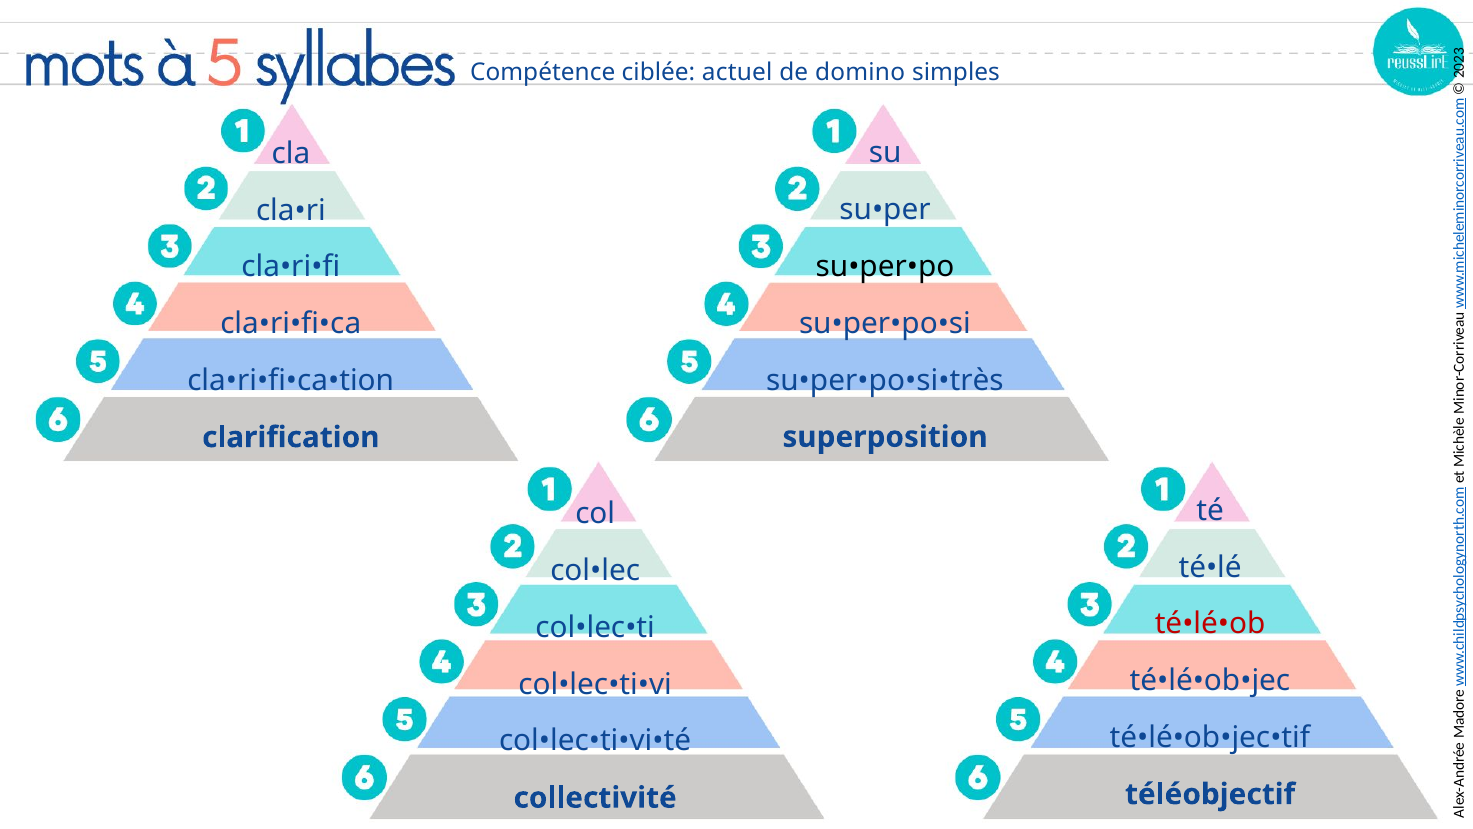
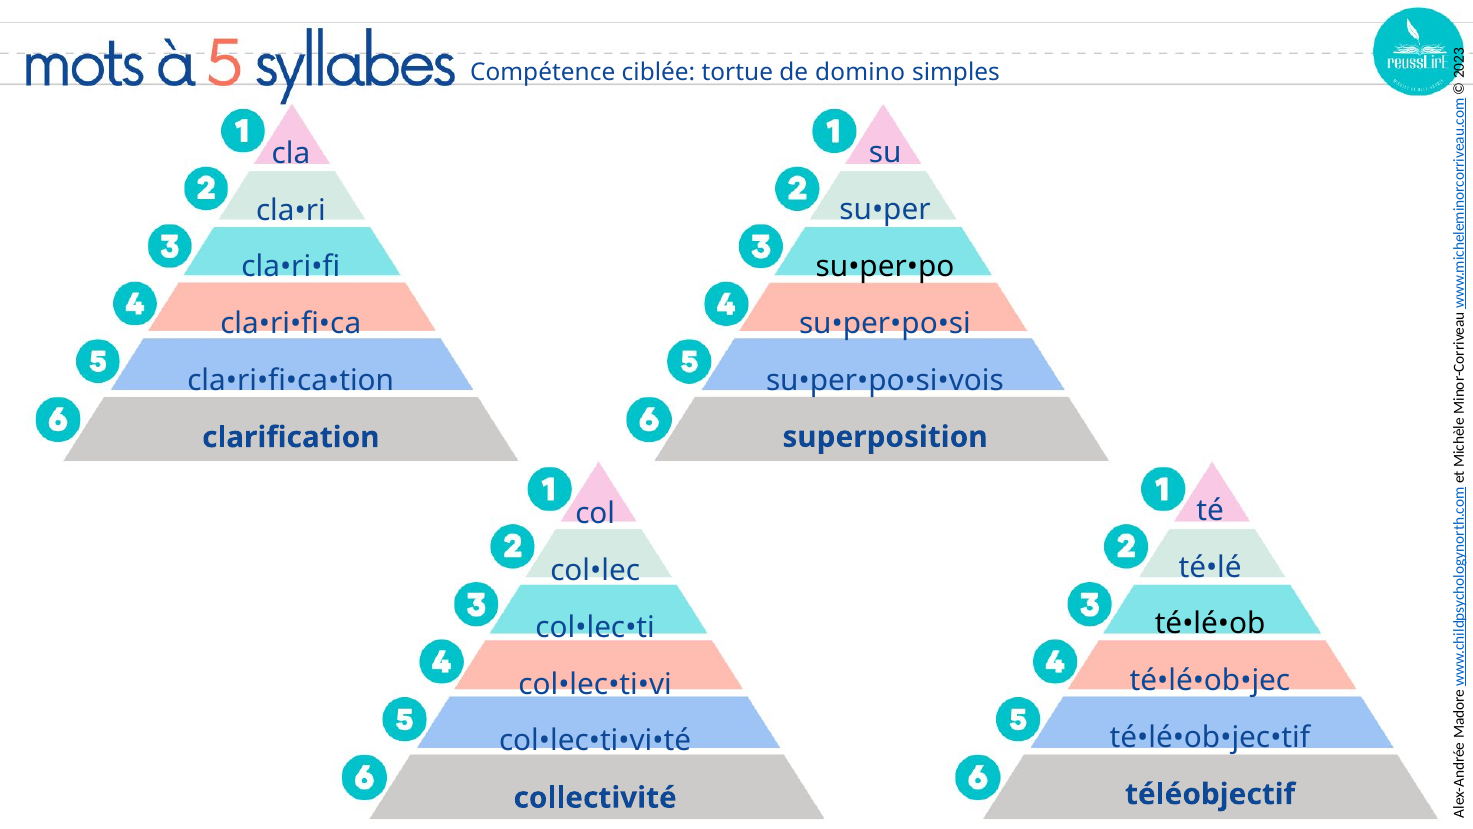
actuel: actuel -> tortue (737, 72)
su•per•po•si•très: su•per•po•si•très -> su•per•po•si•vois (885, 380)
té•lé•ob colour: red -> black (1210, 624)
